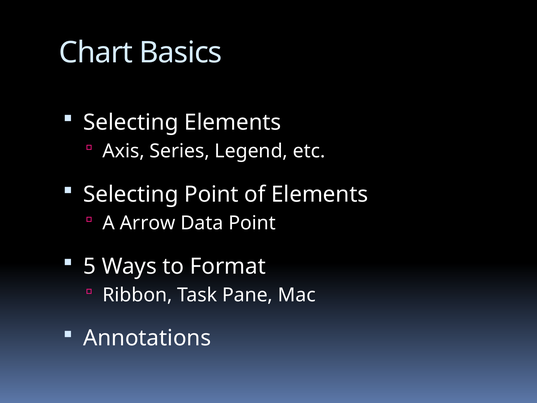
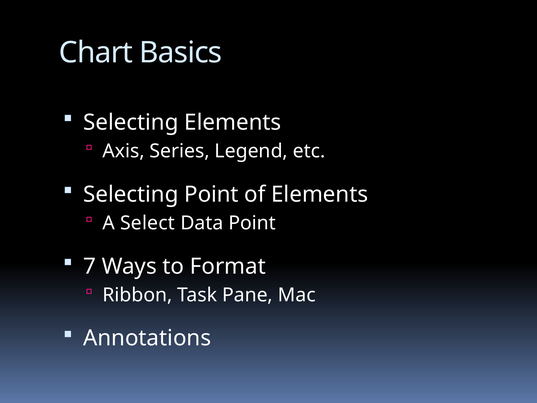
Arrow: Arrow -> Select (148, 223)
5: 5 -> 7 (90, 266)
